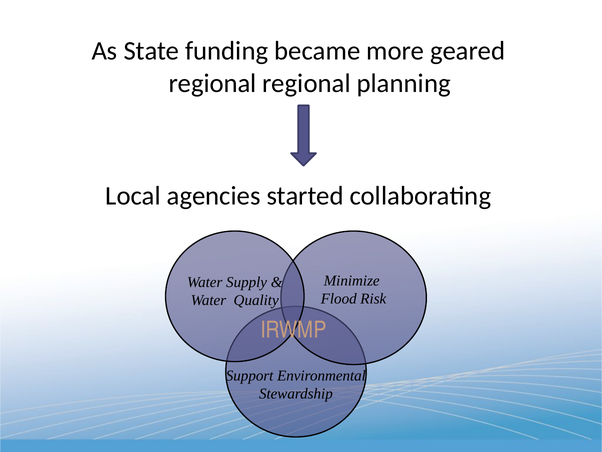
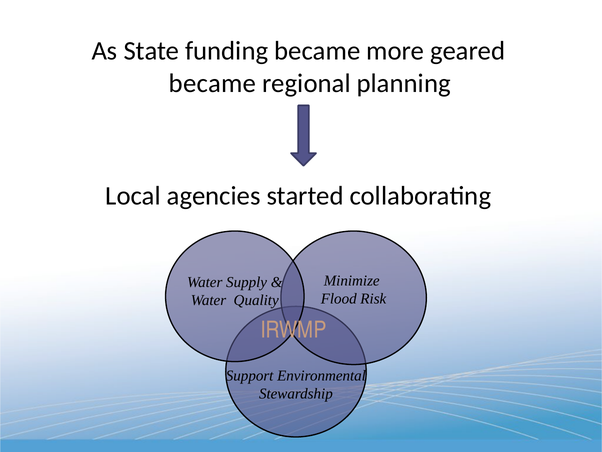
regional: regional -> became (212, 83)
